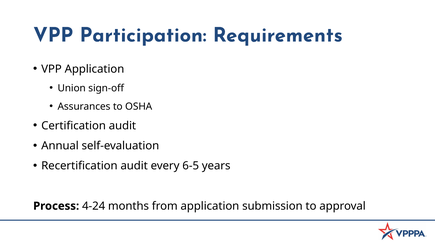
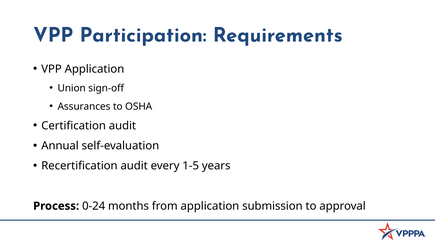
6-5: 6-5 -> 1-5 (191, 166)
4-24: 4-24 -> 0-24 (94, 207)
